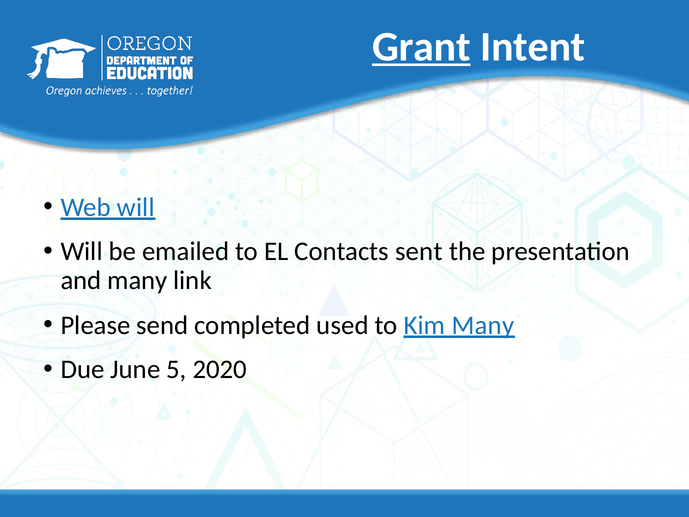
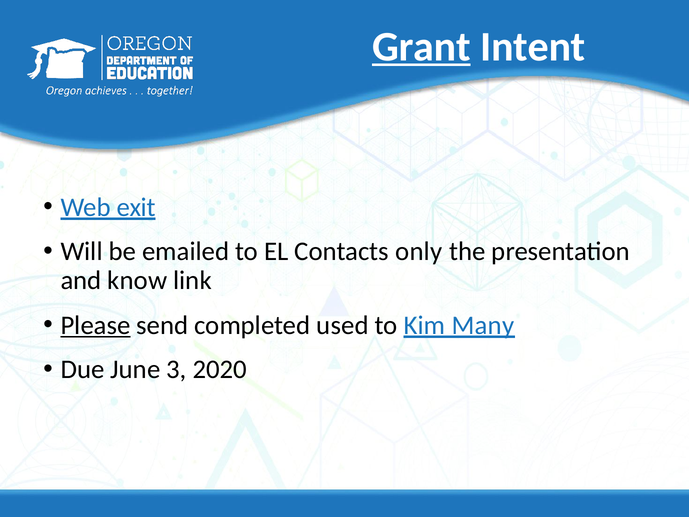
Web will: will -> exit (136, 207)
sent: sent -> only (419, 251)
and many: many -> know (137, 280)
Please underline: none -> present (96, 325)
5: 5 -> 3 (176, 369)
